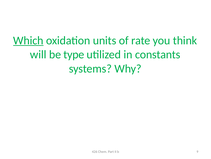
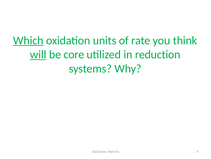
will underline: none -> present (38, 54)
type: type -> core (74, 54)
constants: constants -> reduction (158, 54)
